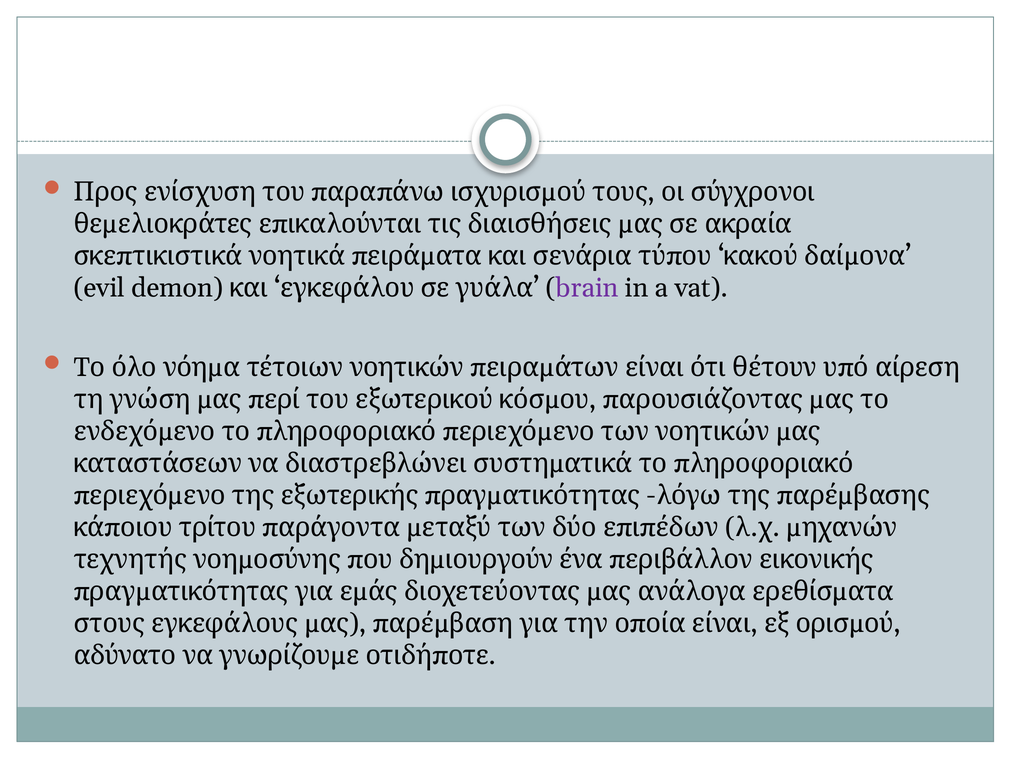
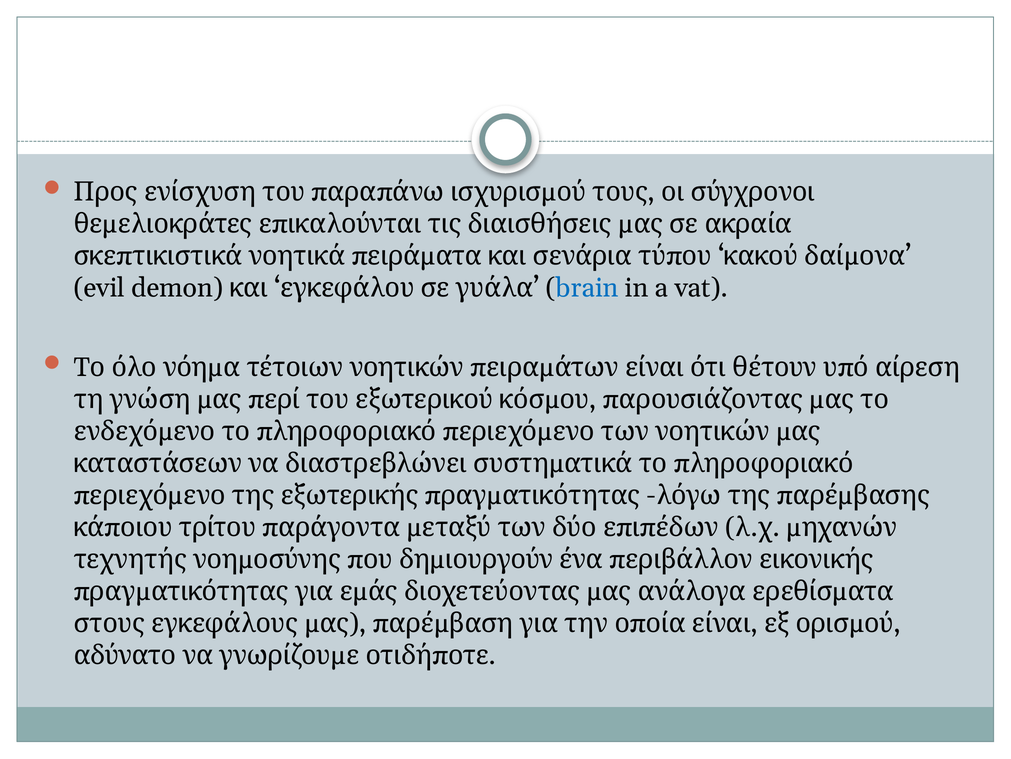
brain colour: purple -> blue (587, 288)
